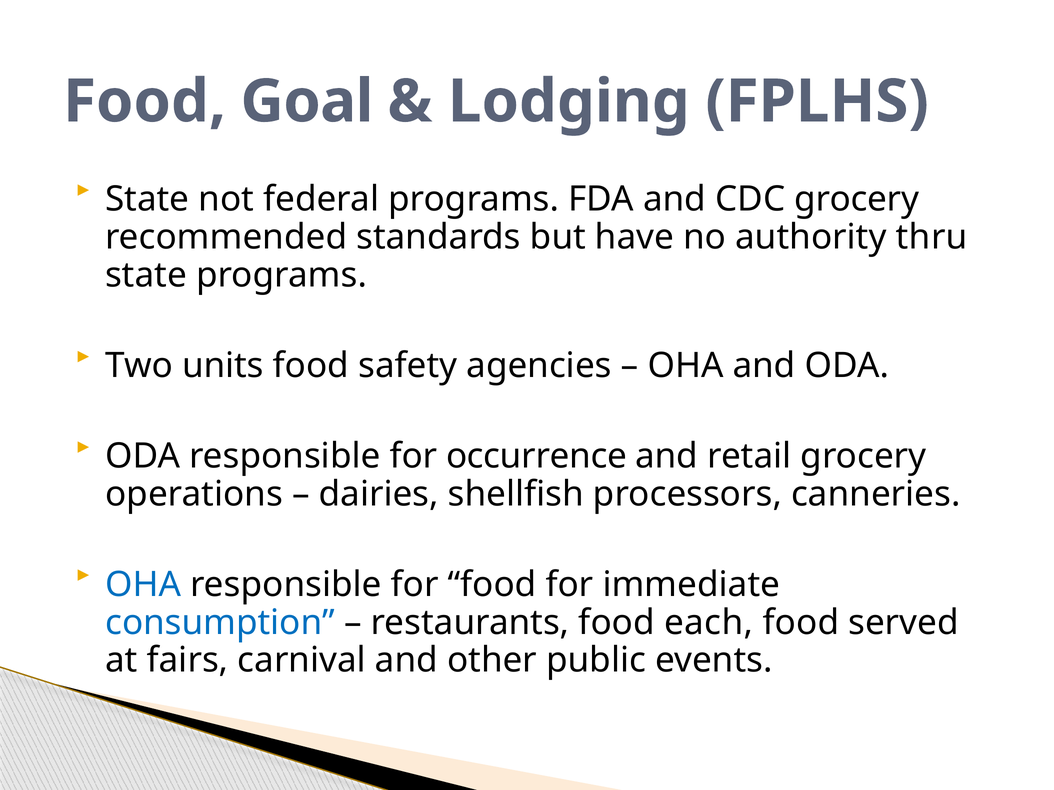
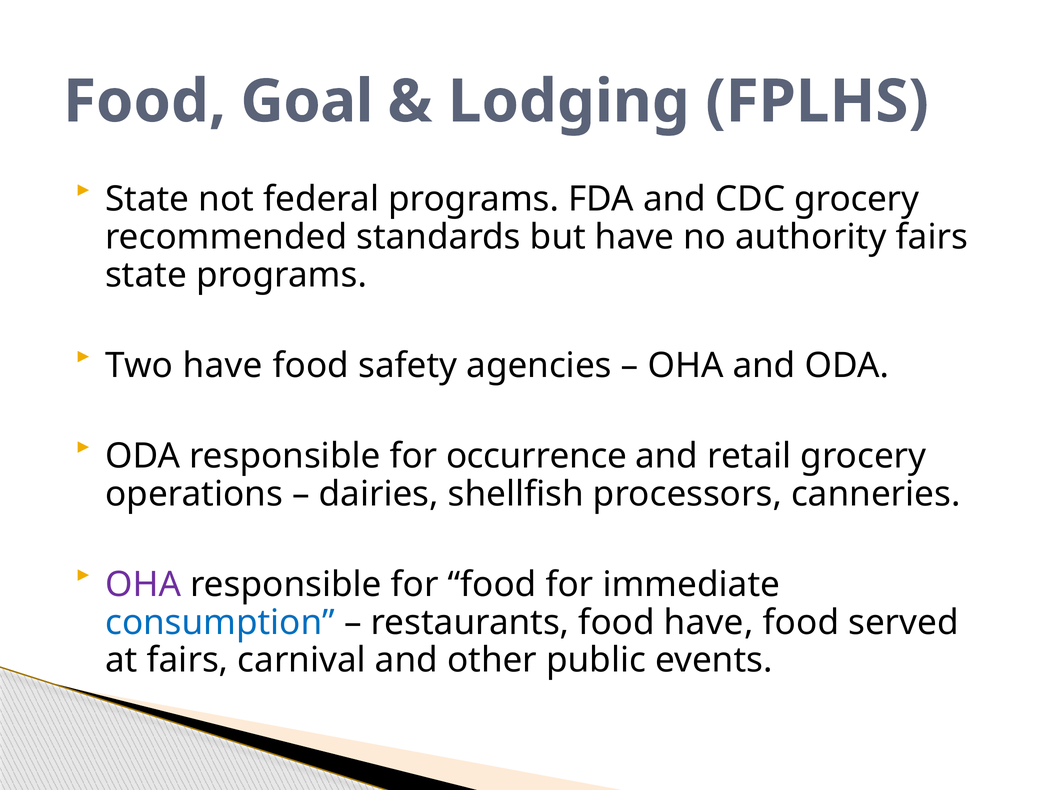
authority thru: thru -> fairs (932, 237)
Two units: units -> have (223, 366)
OHA colour: blue -> purple (143, 585)
food each: each -> have (709, 623)
